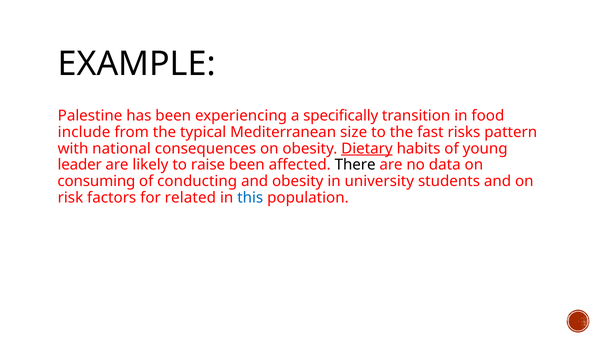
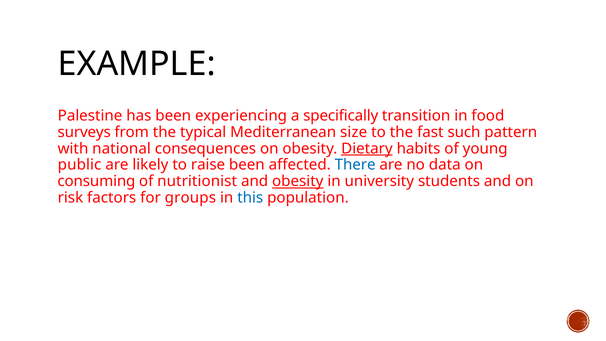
include: include -> surveys (84, 132)
risks: risks -> such (464, 132)
leader: leader -> public (80, 165)
There colour: black -> blue (355, 165)
conducting: conducting -> nutritionist (197, 181)
obesity underline: none -> present (298, 181)
related: related -> groups (190, 198)
